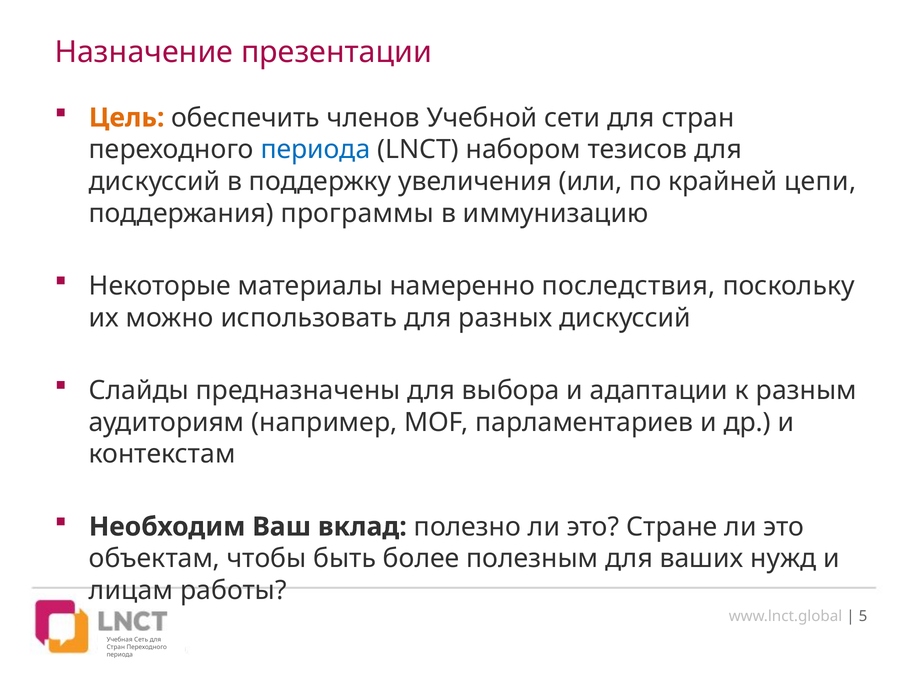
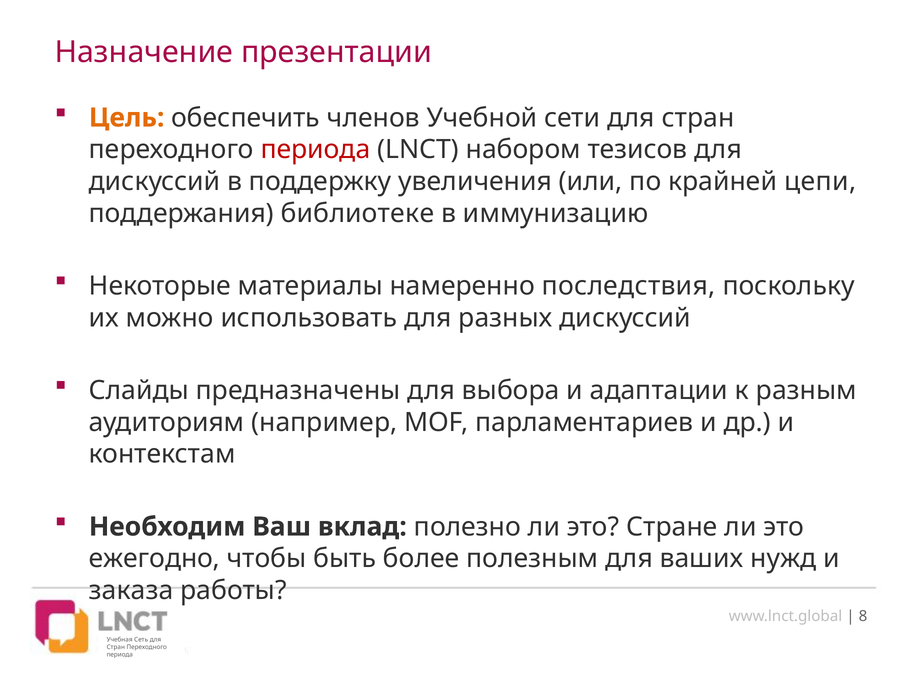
периода colour: blue -> red (315, 150)
программы: программы -> библиотеке (357, 213)
объектам: объектам -> ежегодно (154, 559)
лицам: лицам -> заказа (131, 591)
5: 5 -> 8 (863, 617)
